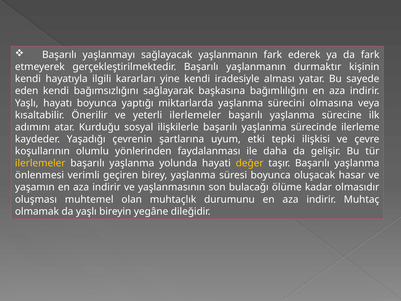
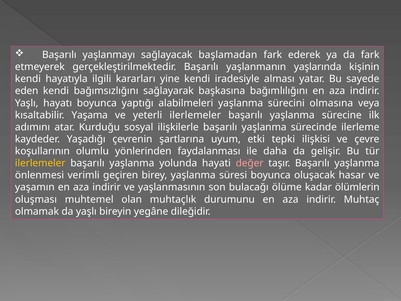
sağlayacak yaşlanmanın: yaşlanmanın -> başlamadan (228, 55)
durmaktır: durmaktır -> yaşlarında (318, 67)
miktarlarda: miktarlarda -> alabilmeleri (186, 103)
Önerilir: Önerilir -> Yaşama (90, 115)
değer colour: yellow -> pink (250, 163)
olmasıdır: olmasıdır -> ölümlerin (357, 187)
